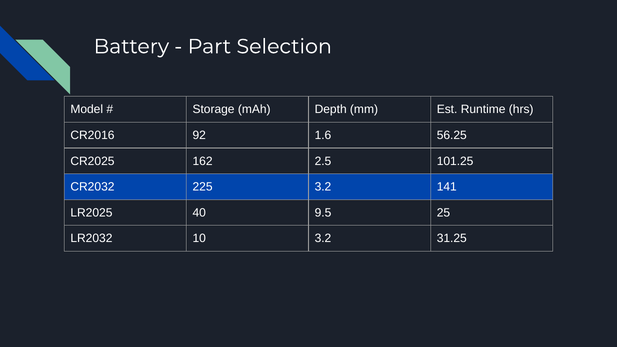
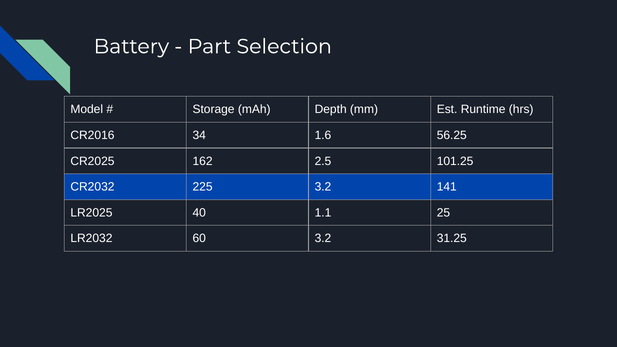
92: 92 -> 34 (199, 135)
9.5: 9.5 -> 1.1 (323, 213)
10: 10 -> 60 (199, 238)
